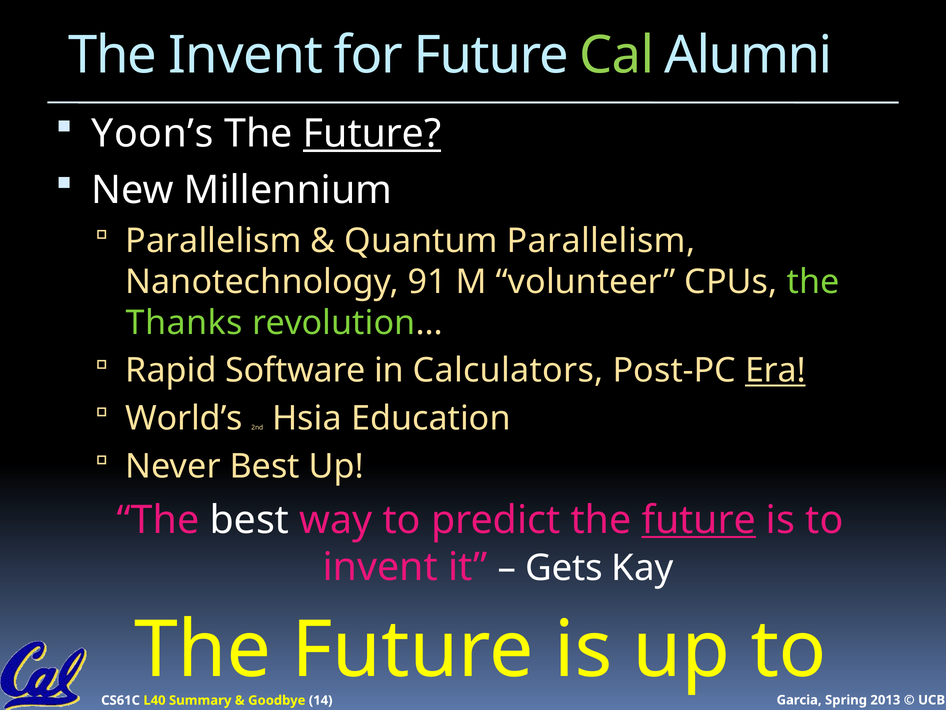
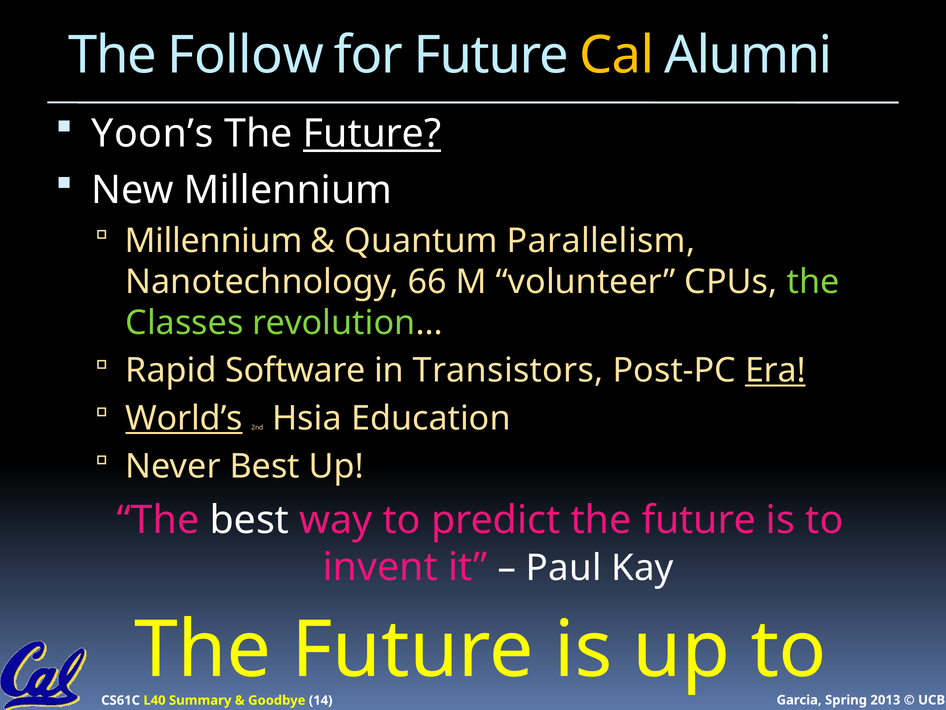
The Invent: Invent -> Follow (246, 55)
Cal colour: light green -> yellow (617, 55)
Parallelism: Parallelism -> Millennium (214, 241)
91: 91 -> 66 (427, 282)
Thanks: Thanks -> Classes (184, 323)
Calculators: Calculators -> Transistors (508, 370)
World’s underline: none -> present (184, 418)
future underline: present -> none (699, 520)
Gets: Gets -> Paul (564, 568)
